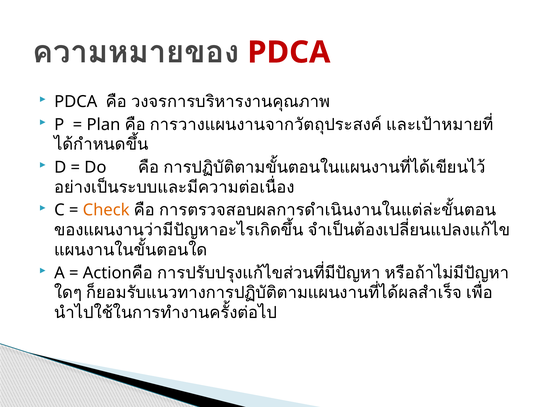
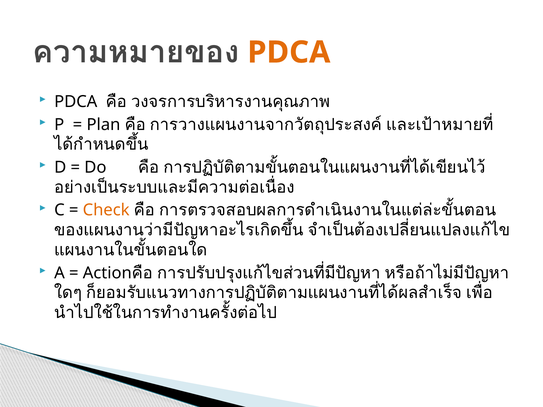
PDCA colour: red -> orange (289, 52)
